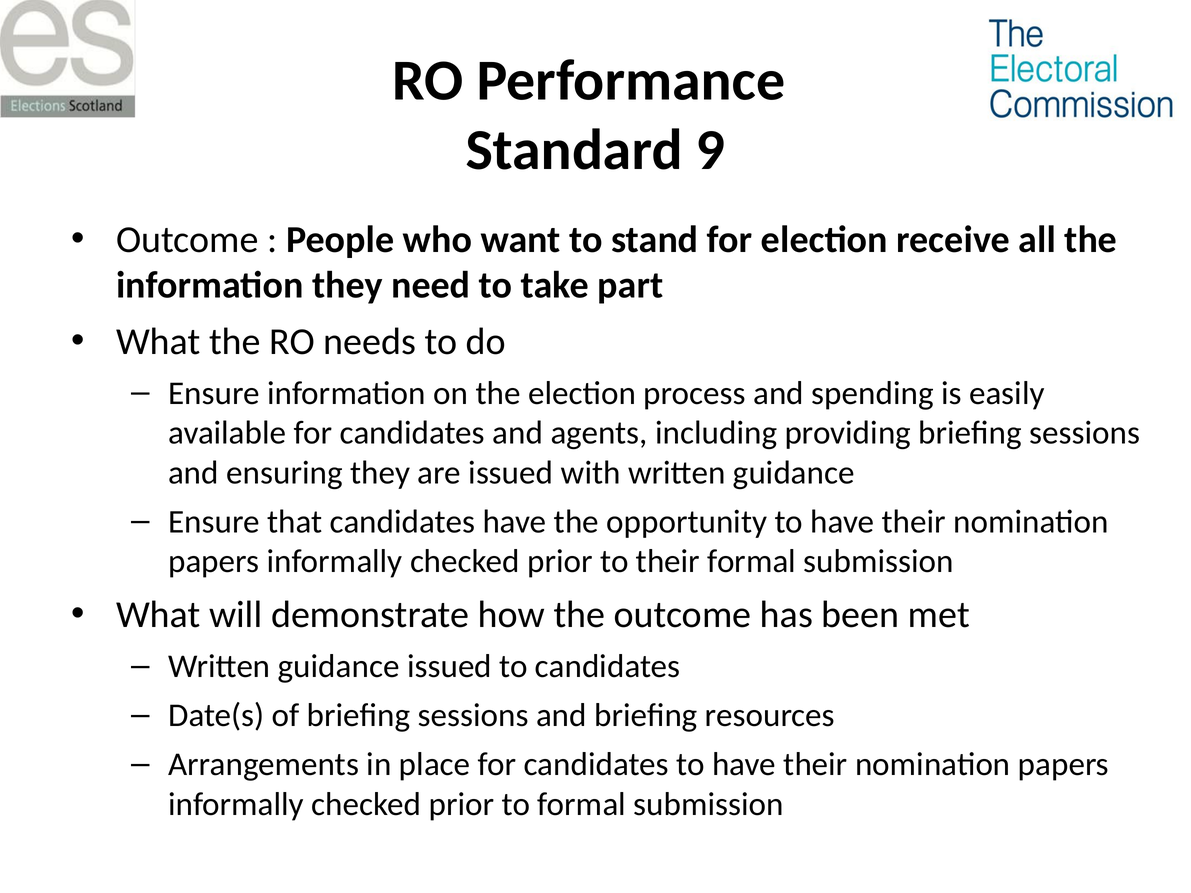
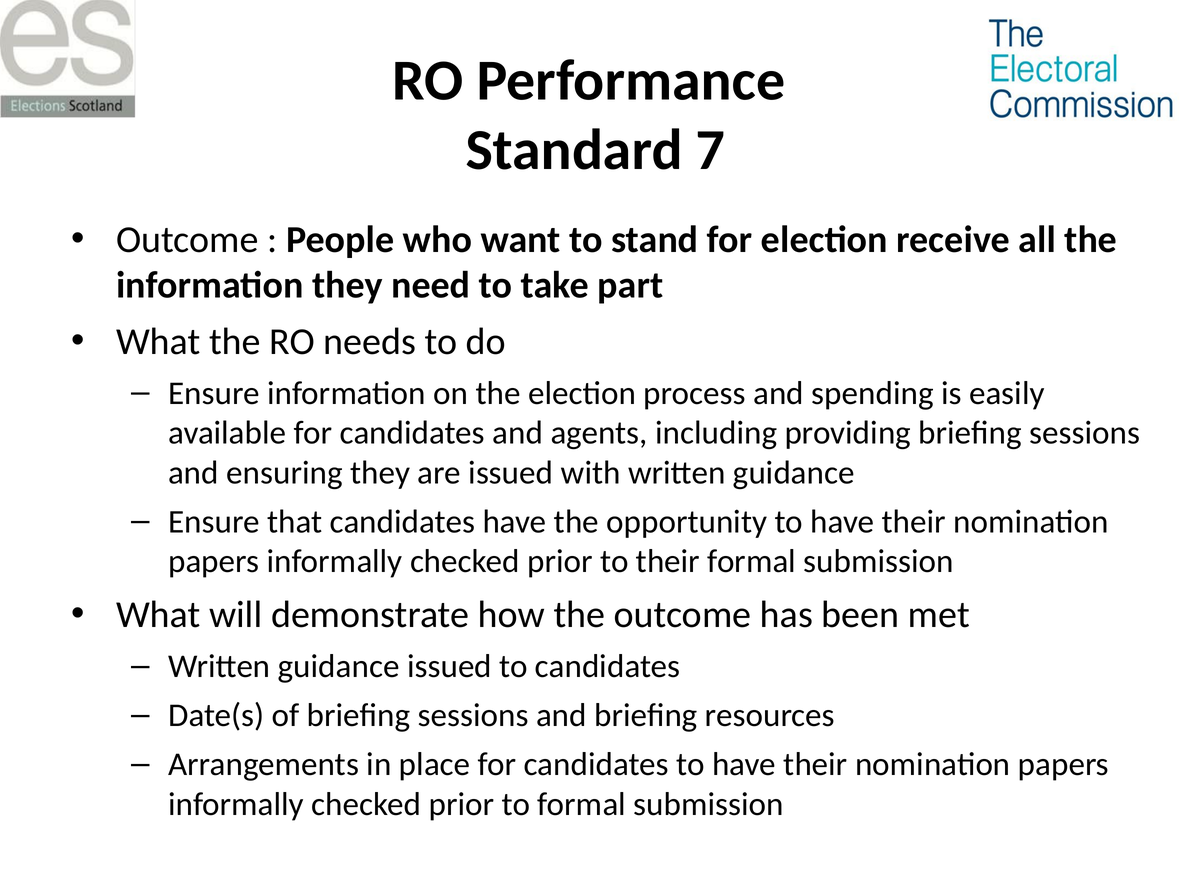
9: 9 -> 7 (710, 150)
